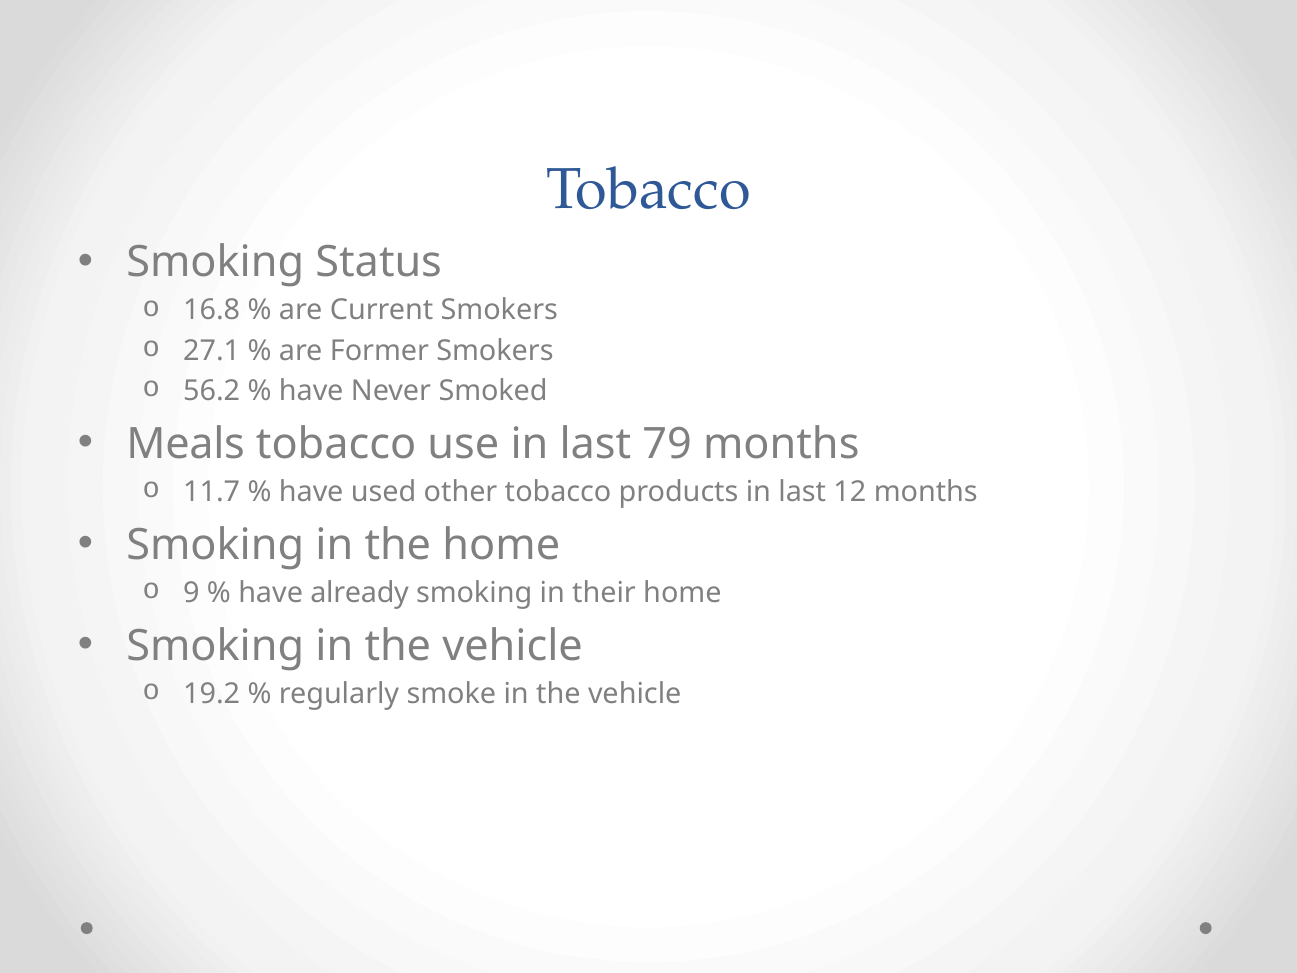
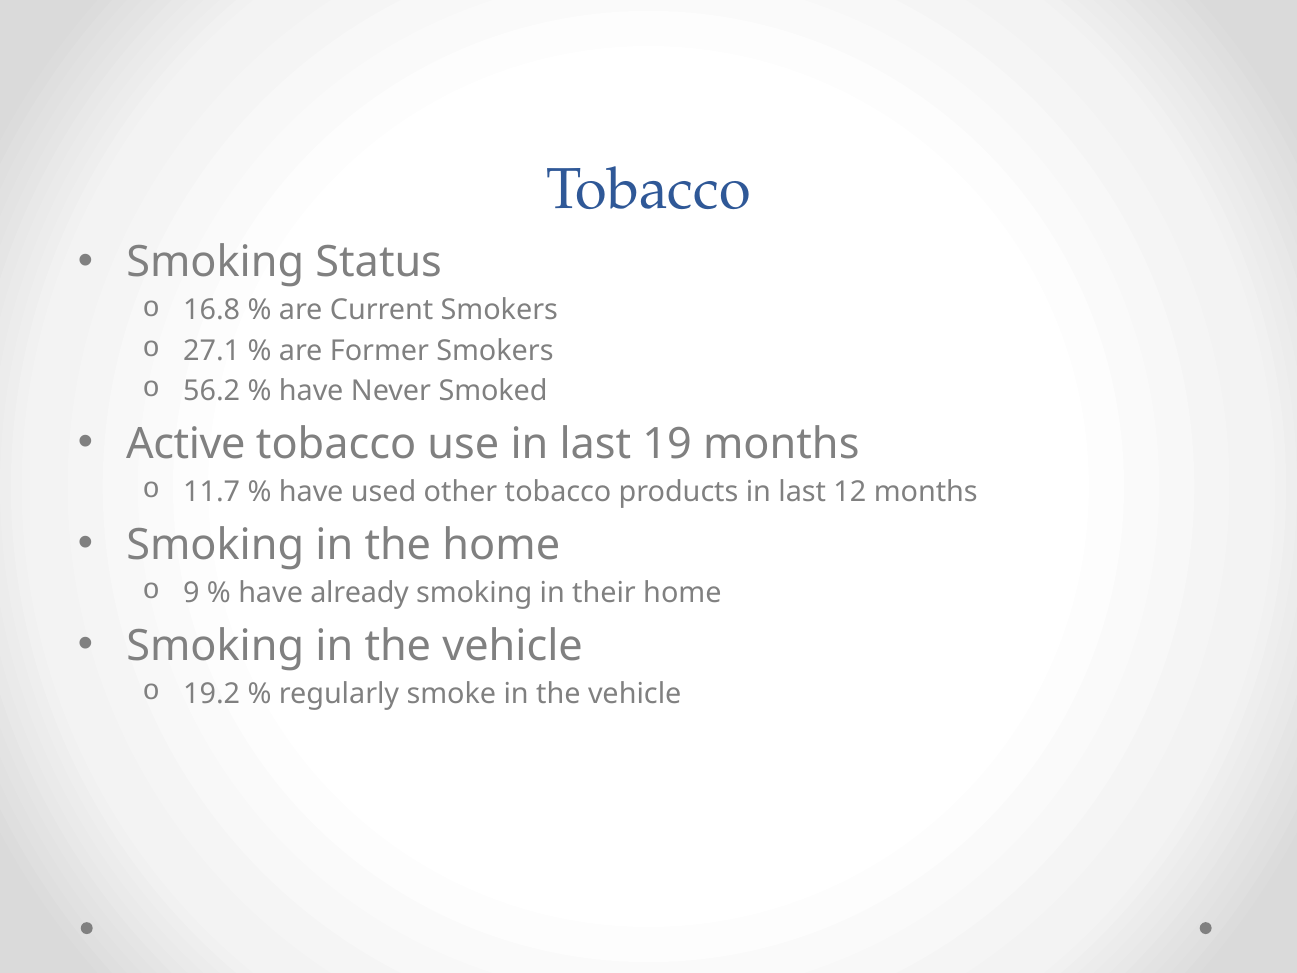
Meals: Meals -> Active (186, 444)
79: 79 -> 19 (667, 444)
